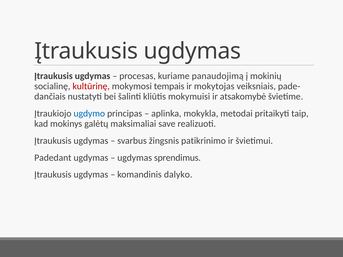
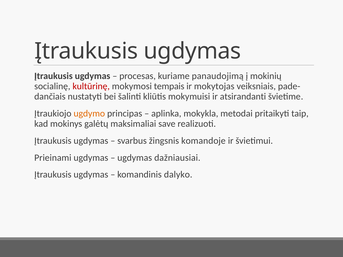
atsakomybė: atsakomybė -> atsirandanti (243, 97)
ugdymo colour: blue -> orange (89, 114)
patikrinimo: patikrinimo -> komandoje (203, 141)
Padedant: Padedant -> Prieinami (53, 158)
sprendimus: sprendimus -> dažniausiai (177, 158)
